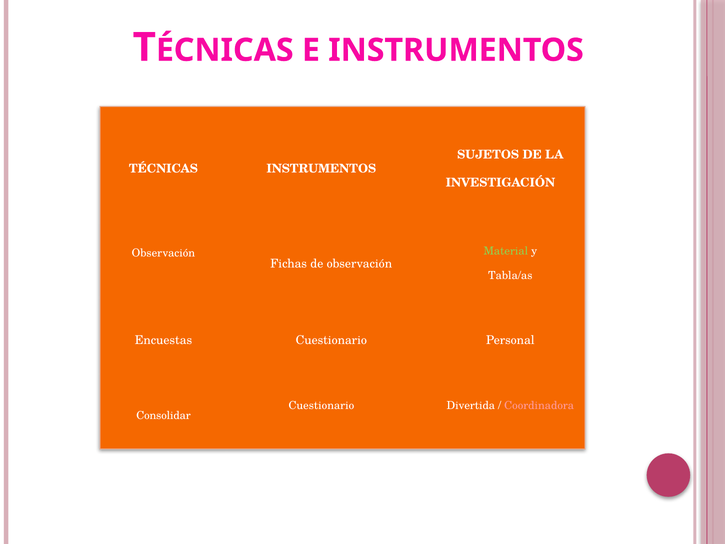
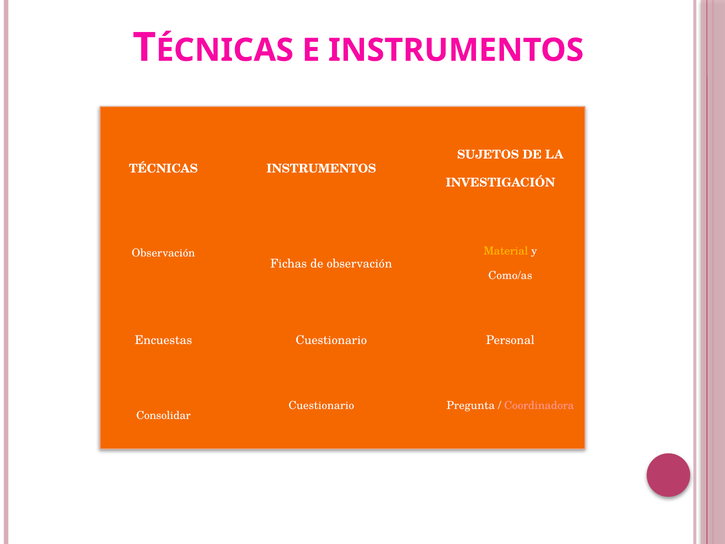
Material colour: light green -> yellow (506, 251)
Tabla/as: Tabla/as -> Como/as (510, 276)
Divertida: Divertida -> Pregunta (471, 405)
